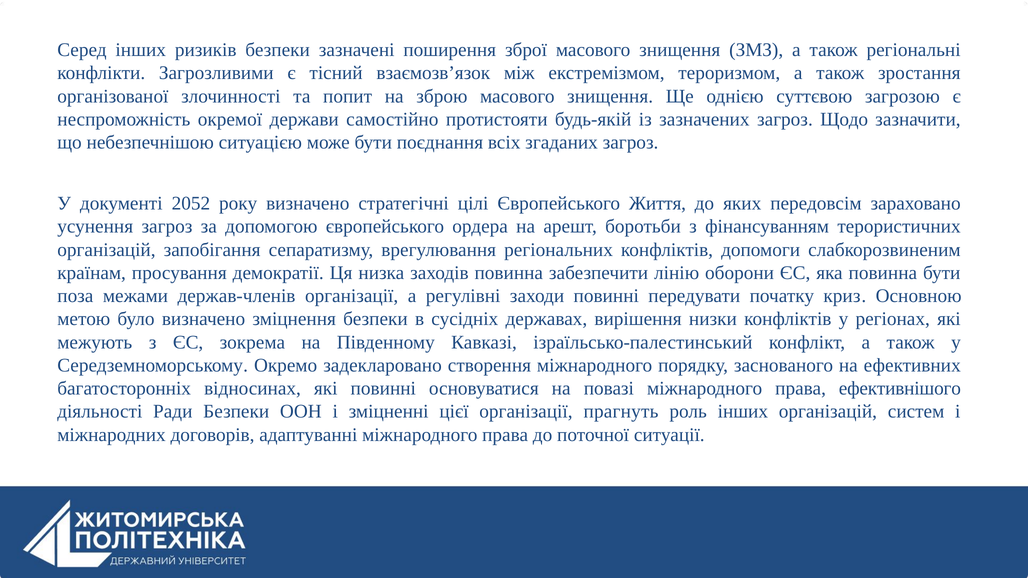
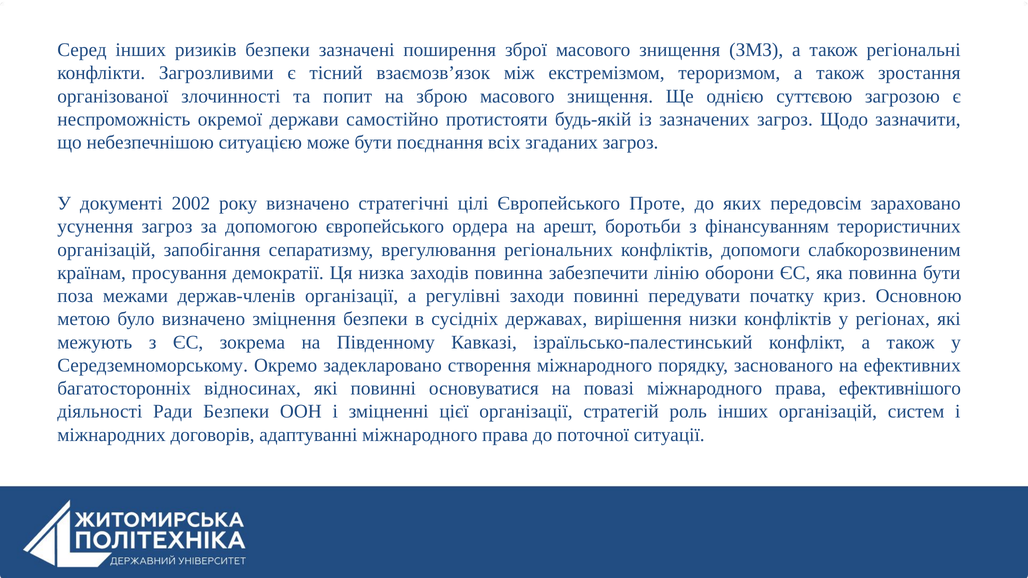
2052: 2052 -> 2002 (191, 204)
Життя: Життя -> Проте (657, 204)
прагнуть: прагнуть -> стратегій (621, 412)
